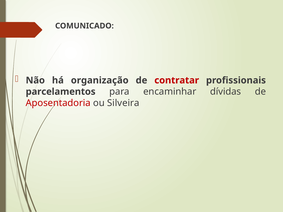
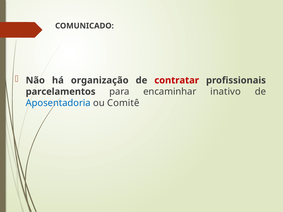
dívidas: dívidas -> inativo (226, 92)
Aposentadoria colour: red -> blue (58, 103)
Silveira: Silveira -> Comitê (123, 103)
